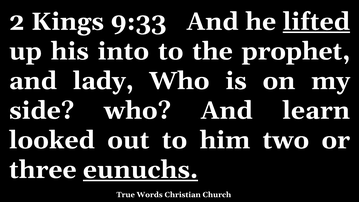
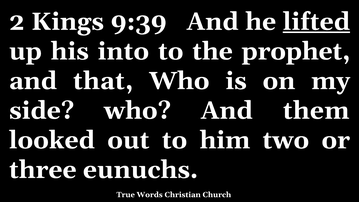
9:33: 9:33 -> 9:39 (139, 22)
lady: lady -> that (103, 81)
learn: learn -> them (316, 111)
eunuchs underline: present -> none (140, 170)
